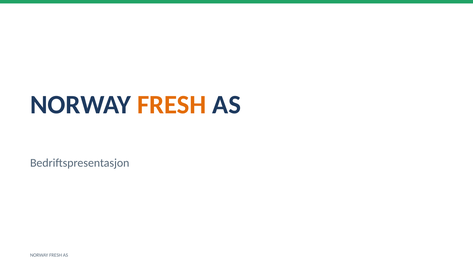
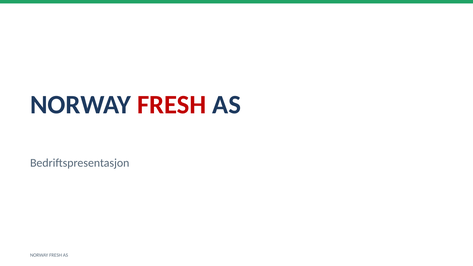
FRESH colour: orange -> red (172, 105)
